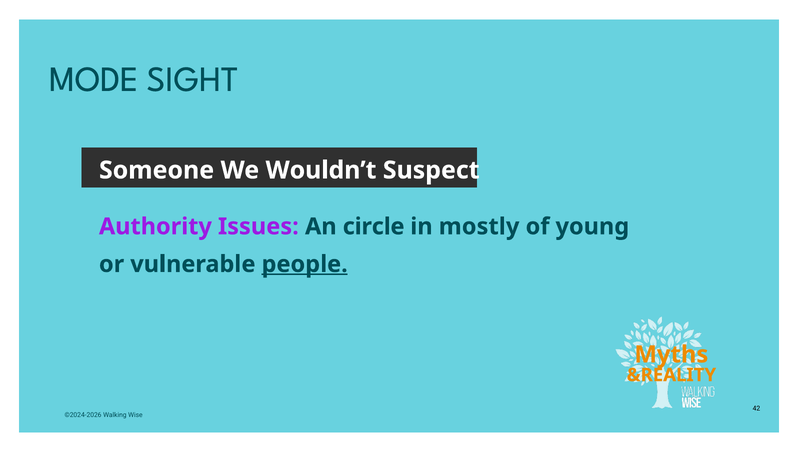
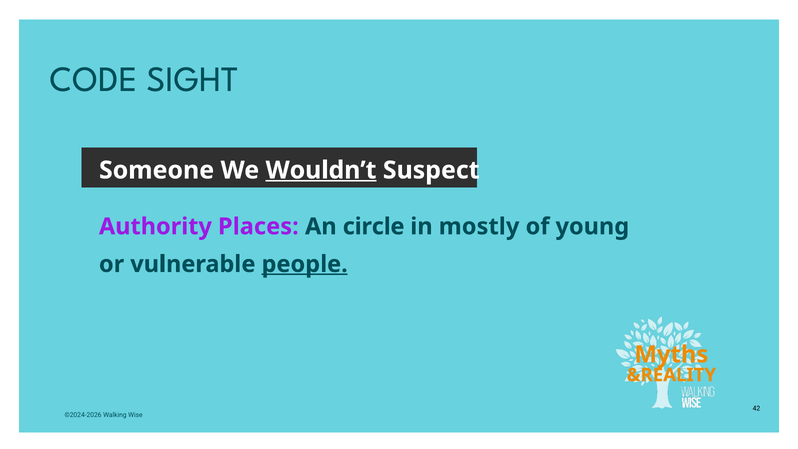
MODE: MODE -> CODE (93, 79)
Wouldn’t underline: none -> present (321, 170)
Issues: Issues -> Places (258, 226)
